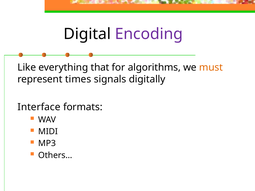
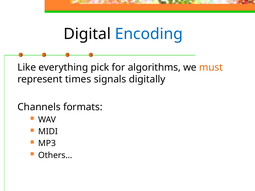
Encoding colour: purple -> blue (149, 34)
that: that -> pick (100, 67)
Interface: Interface -> Channels (39, 107)
